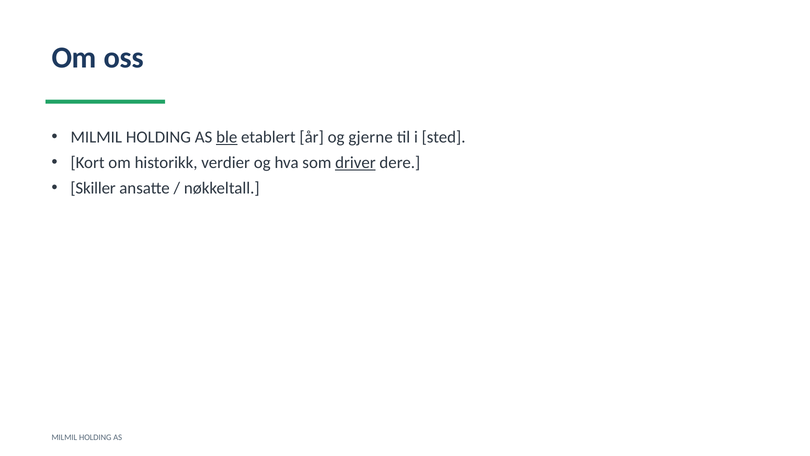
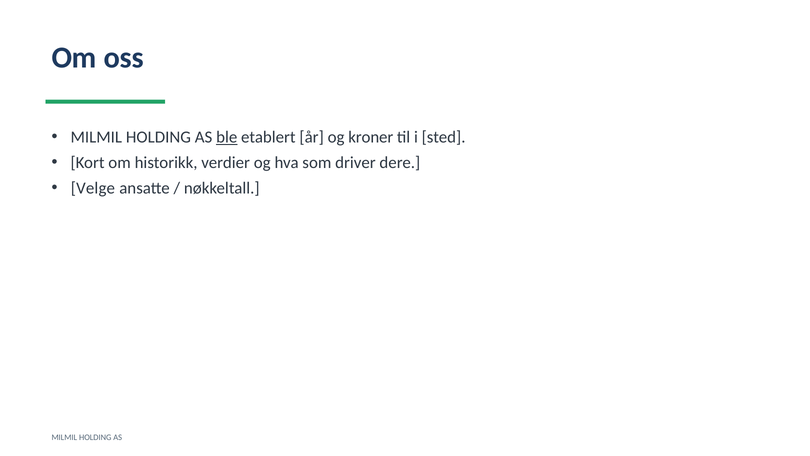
gjerne: gjerne -> kroner (371, 137)
driver underline: present -> none (355, 163)
Skiller: Skiller -> Velge (93, 188)
